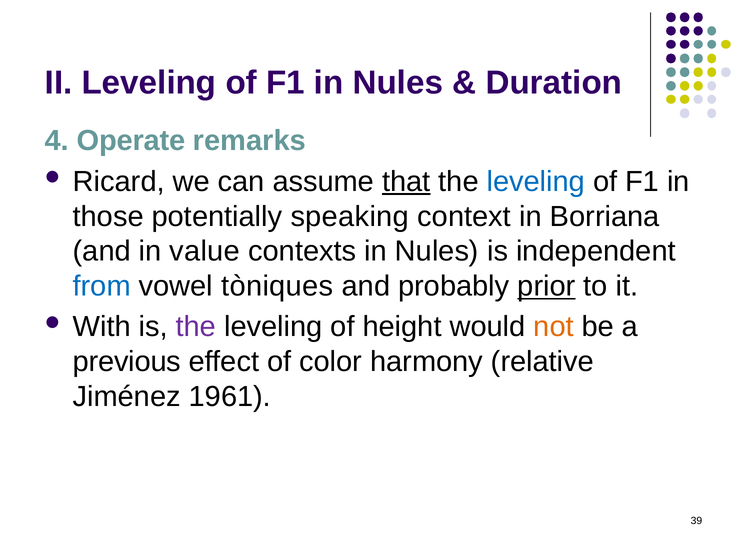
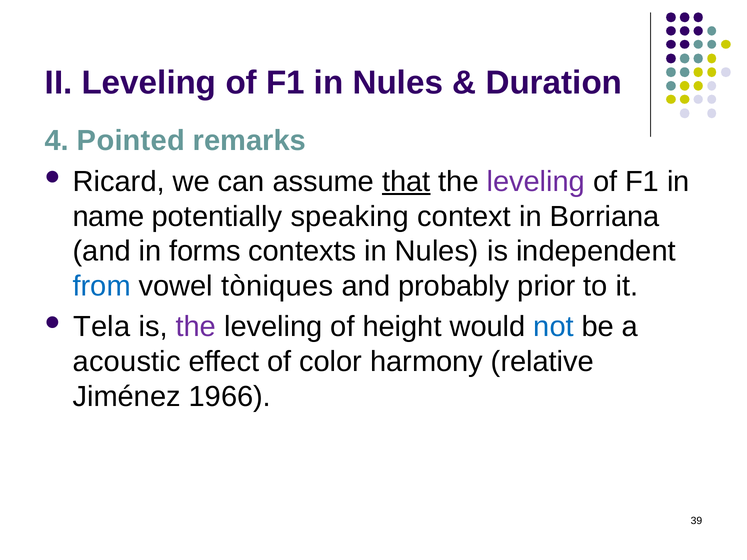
Operate: Operate -> Pointed (131, 141)
leveling colour: blue -> purple (536, 182)
those: those -> name (108, 217)
value: value -> forms (205, 251)
prior underline: present -> none (546, 286)
With: With -> Tela (102, 327)
not colour: orange -> blue (554, 327)
previous: previous -> acoustic (127, 362)
1961: 1961 -> 1966 (230, 397)
